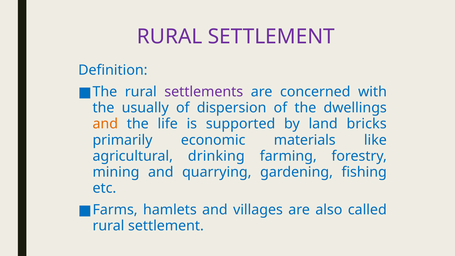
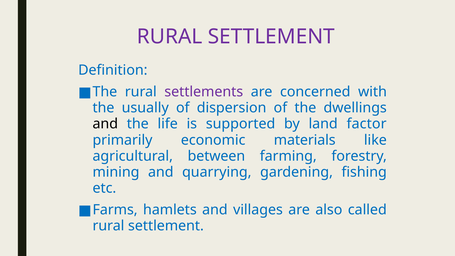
and colour: orange -> black (105, 124)
bricks: bricks -> factor (367, 124)
drinking: drinking -> between (216, 156)
